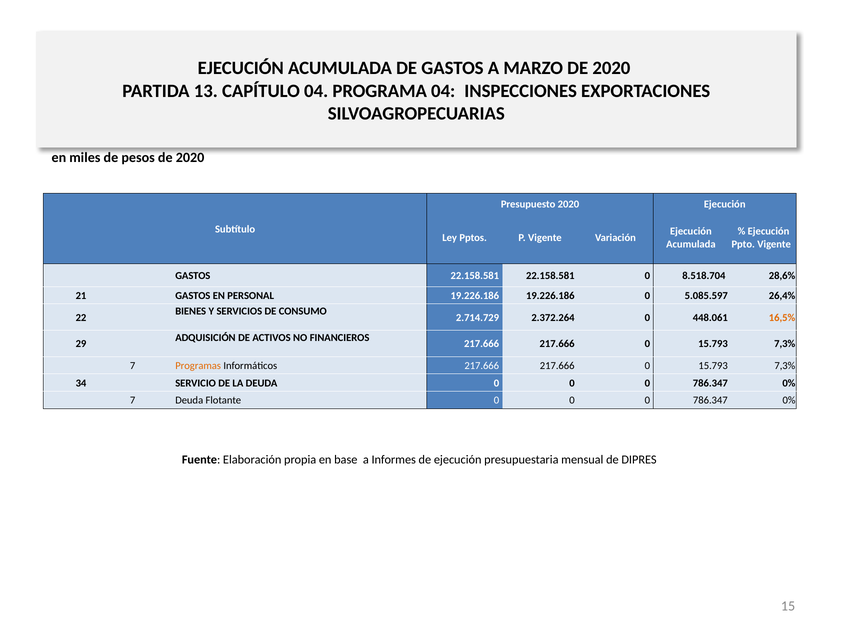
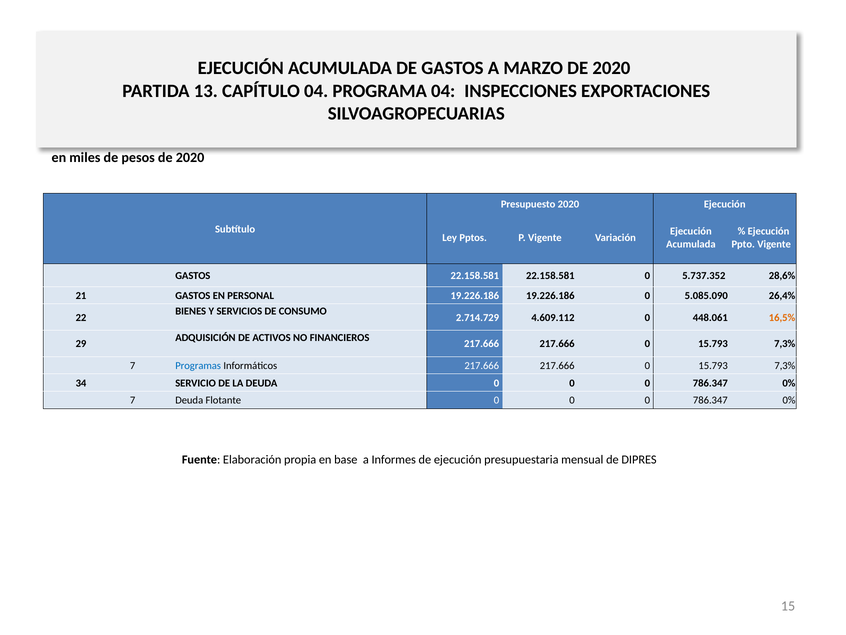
8.518.704: 8.518.704 -> 5.737.352 (704, 275)
5.085.597: 5.085.597 -> 5.085.090 (706, 296)
2.372.264: 2.372.264 -> 4.609.112 (553, 317)
Programas colour: orange -> blue (198, 366)
